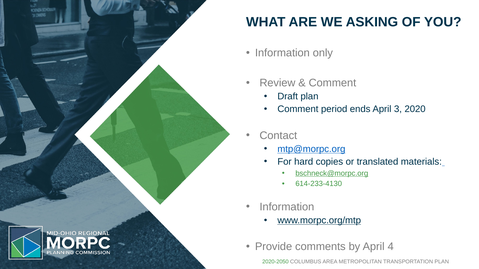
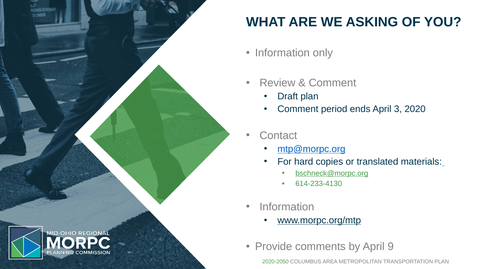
4: 4 -> 9 (391, 247)
